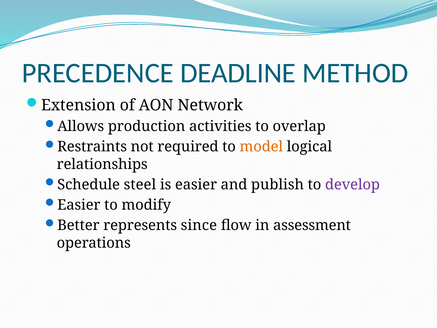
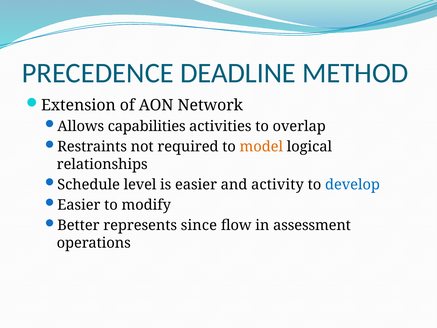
production: production -> capabilities (147, 126)
steel: steel -> level (140, 184)
publish: publish -> activity (277, 184)
develop colour: purple -> blue (352, 184)
